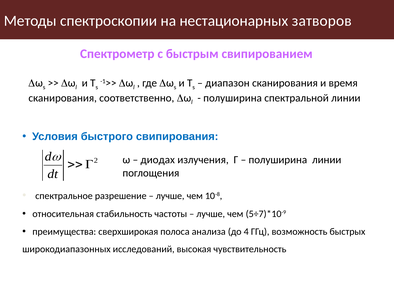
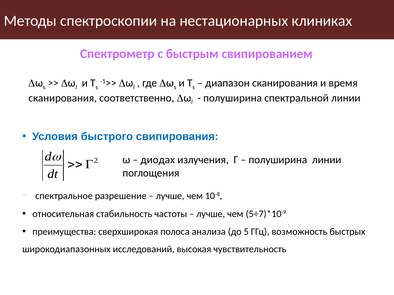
затворов: затворов -> клиниках (322, 21)
4: 4 -> 5 (246, 232)
